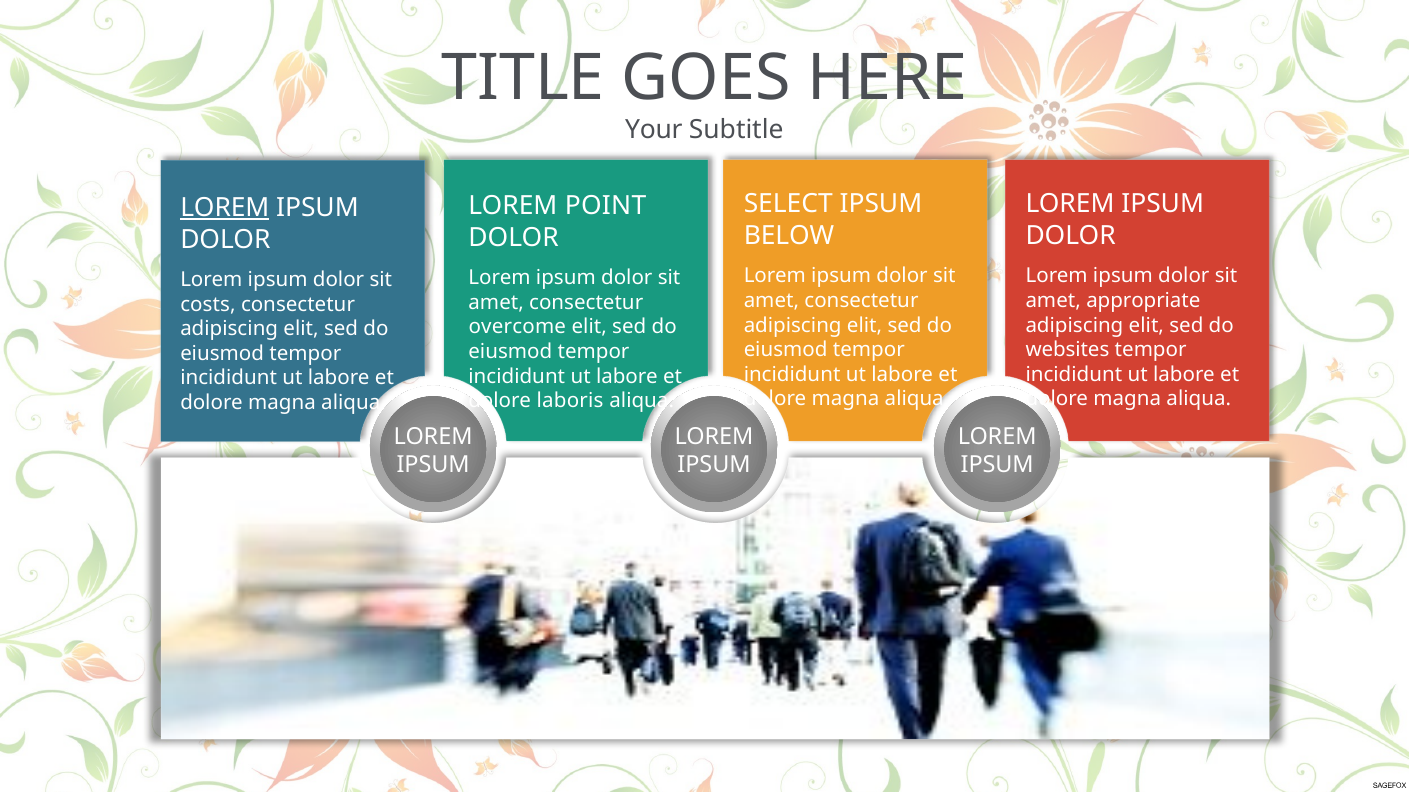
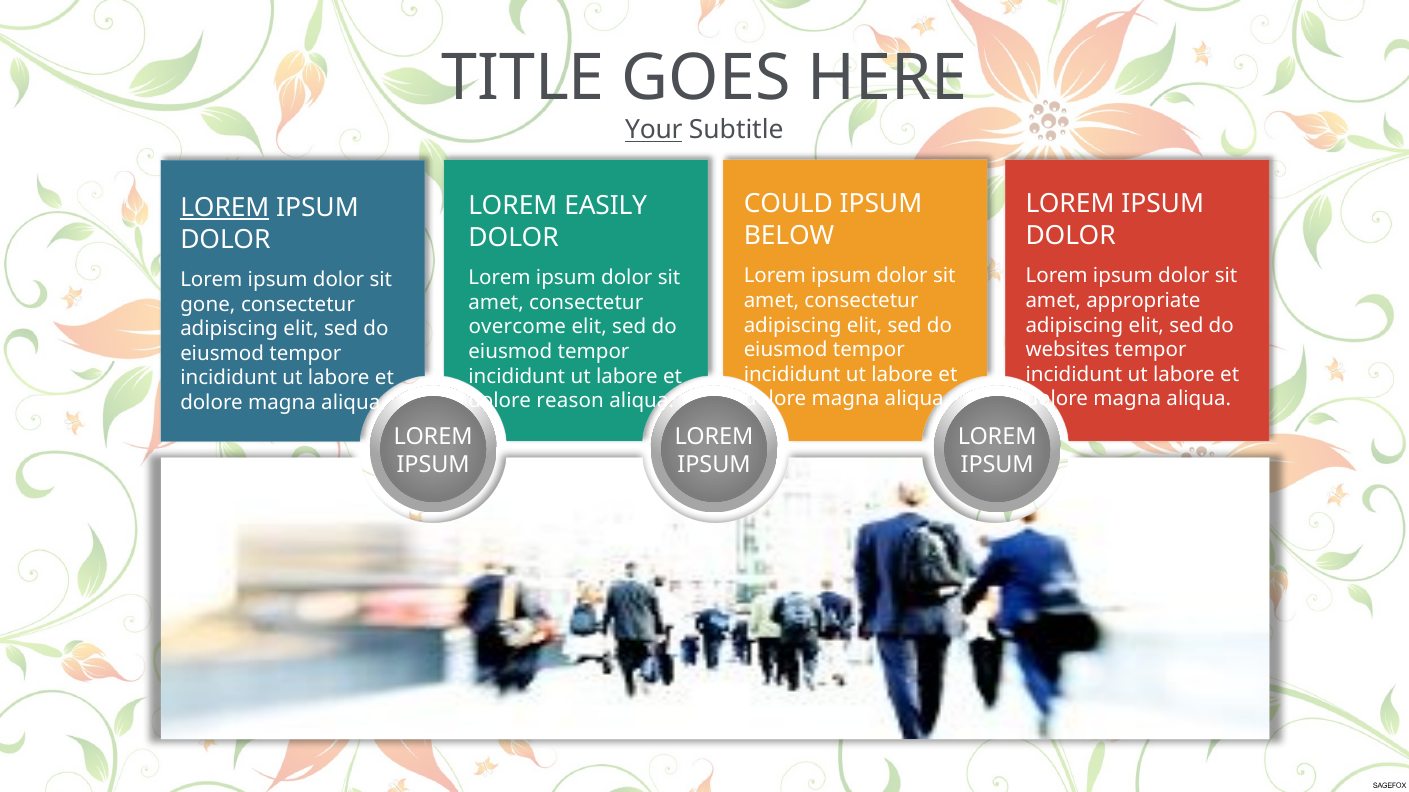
Your underline: none -> present (654, 130)
SELECT: SELECT -> COULD (788, 204)
POINT: POINT -> EASILY (606, 206)
costs: costs -> gone (208, 304)
laboris: laboris -> reason (570, 401)
